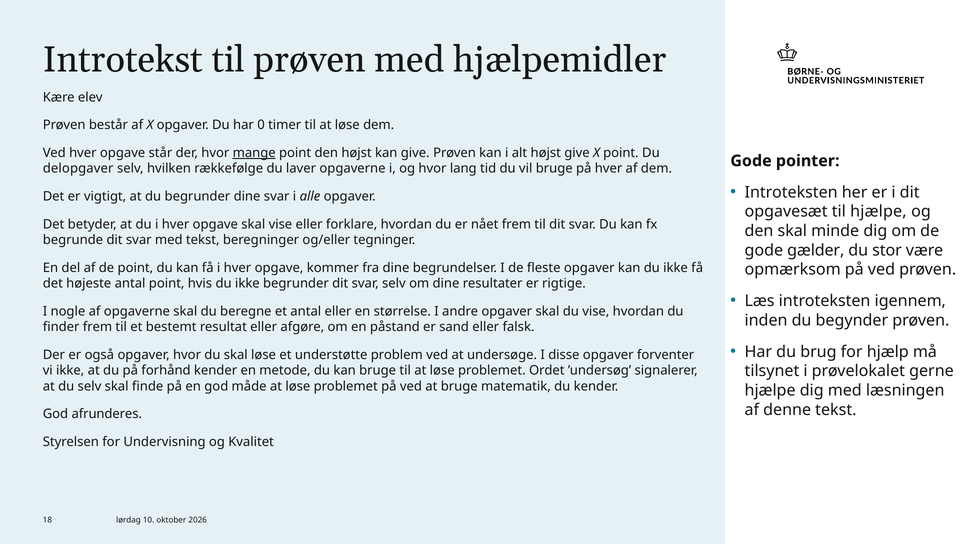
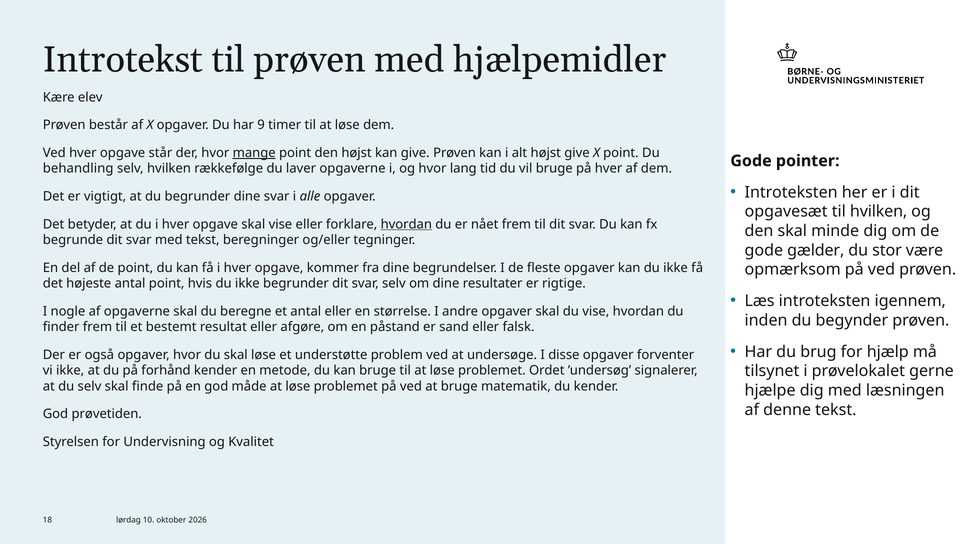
0: 0 -> 9 (261, 125)
delopgaver: delopgaver -> behandling (78, 169)
til hjælpe: hjælpe -> hvilken (879, 212)
hvordan underline: none -> present (406, 224)
afrunderes: afrunderes -> prøvetiden (107, 414)
